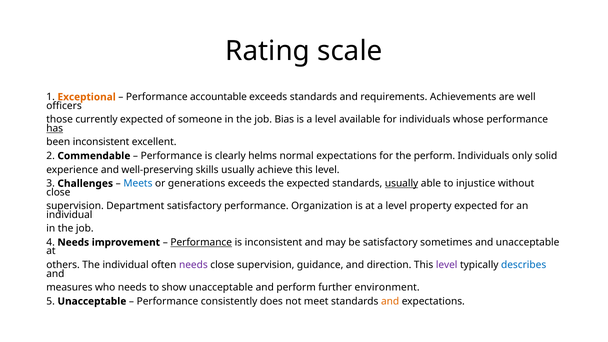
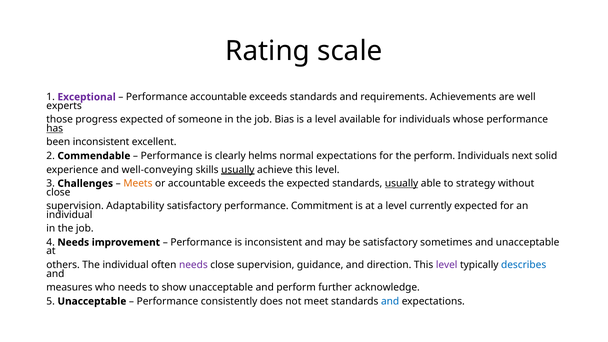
Exceptional colour: orange -> purple (87, 97)
officers: officers -> experts (64, 106)
currently: currently -> progress (96, 120)
only: only -> next (522, 156)
well-preserving: well-preserving -> well-conveying (157, 170)
usually underline: none -> present (238, 170)
Meets colour: blue -> orange (138, 183)
or generations: generations -> accountable (197, 183)
injustice: injustice -> strategy (476, 183)
Department: Department -> Adaptability (135, 206)
Organization: Organization -> Commitment (322, 206)
property: property -> currently (431, 206)
Performance underline: present -> none (201, 242)
environment: environment -> acknowledge (387, 287)
and colour: orange -> blue (390, 301)
